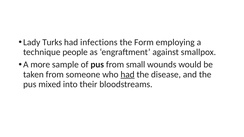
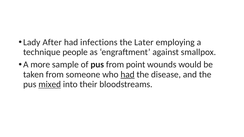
Turks: Turks -> After (52, 42)
Form: Form -> Later (144, 42)
small: small -> point (136, 65)
mixed underline: none -> present (50, 84)
